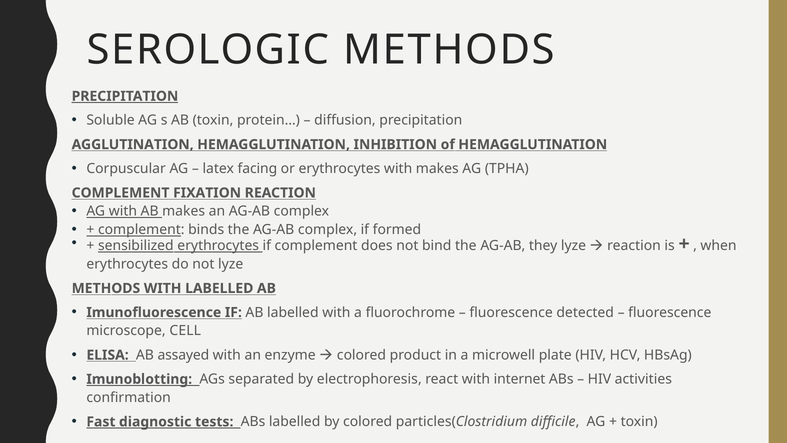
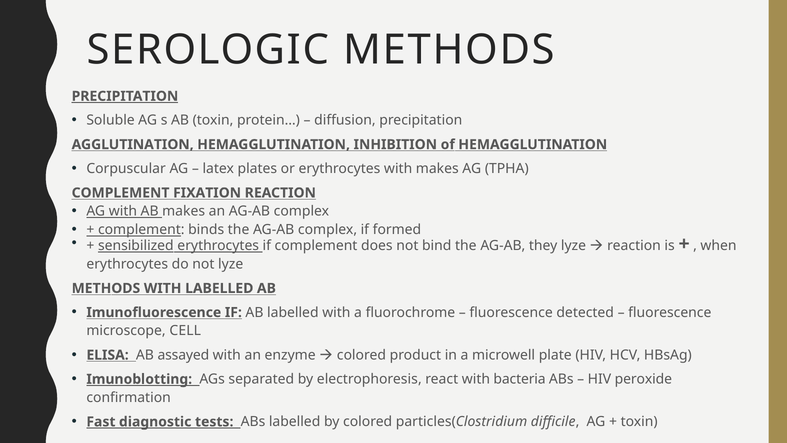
facing: facing -> plates (257, 169)
internet: internet -> bacteria (520, 379)
activities: activities -> peroxide (643, 379)
